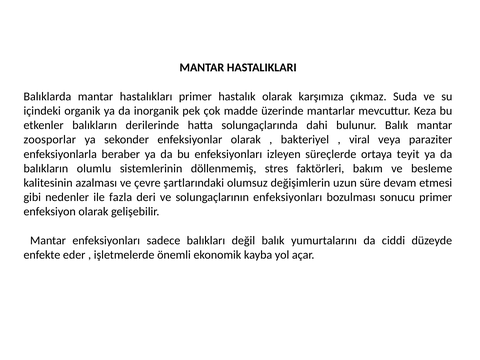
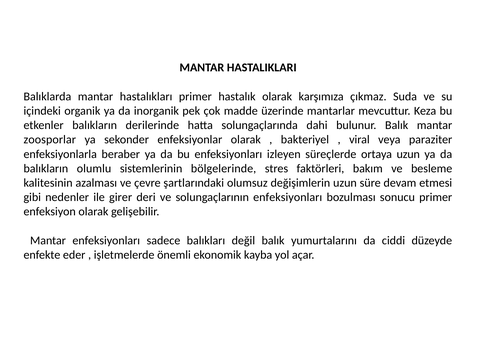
ortaya teyit: teyit -> uzun (408, 154)
döllenmemiş: döllenmemiş -> bölgelerinde (224, 168)
fazla: fazla -> girer (121, 197)
